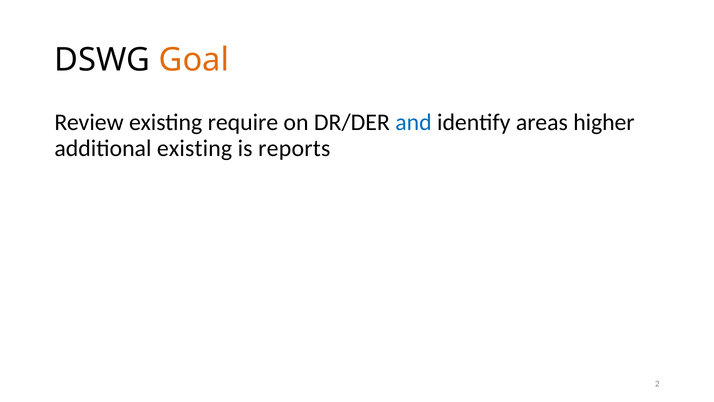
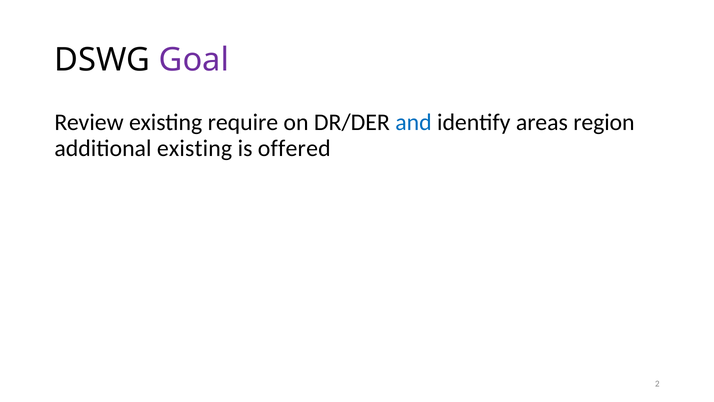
Goal colour: orange -> purple (194, 60)
higher: higher -> region (604, 122)
reports: reports -> offered (294, 148)
